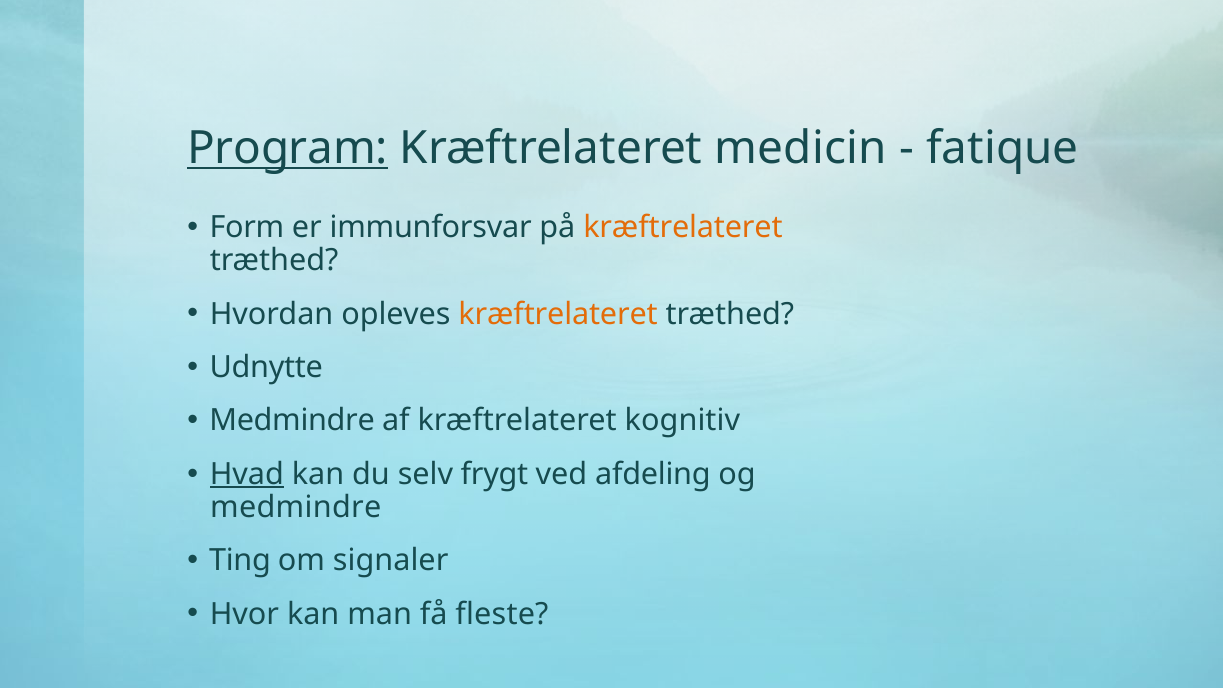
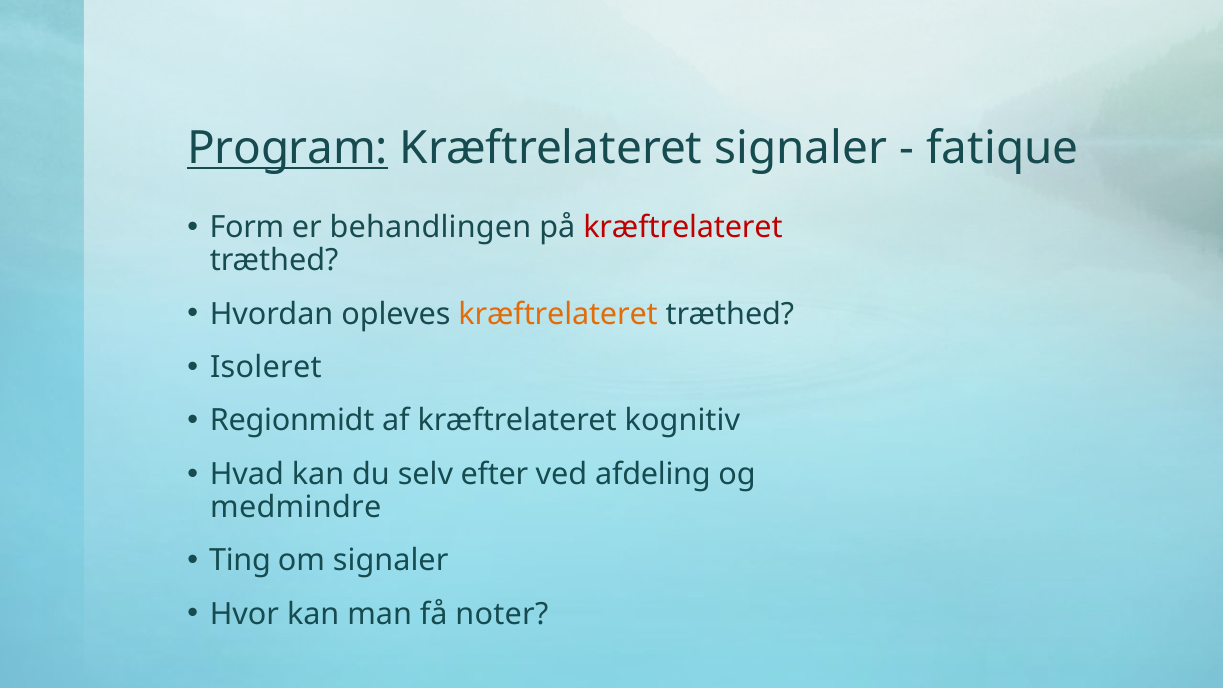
Kræftrelateret medicin: medicin -> signaler (801, 148)
immunforsvar: immunforsvar -> behandlingen (430, 228)
kræftrelateret colour: orange -> red (683, 228)
Udnytte: Udnytte -> Isoleret (266, 368)
Medmindre: Medmindre -> Regionmidt (292, 421)
Hvad underline: present -> none (247, 474)
frygt: frygt -> efter (494, 474)
fleste: fleste -> noter (502, 614)
